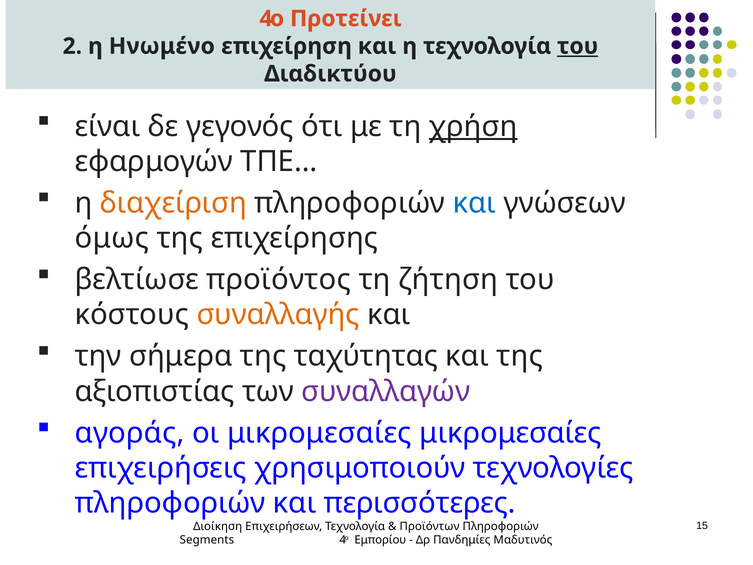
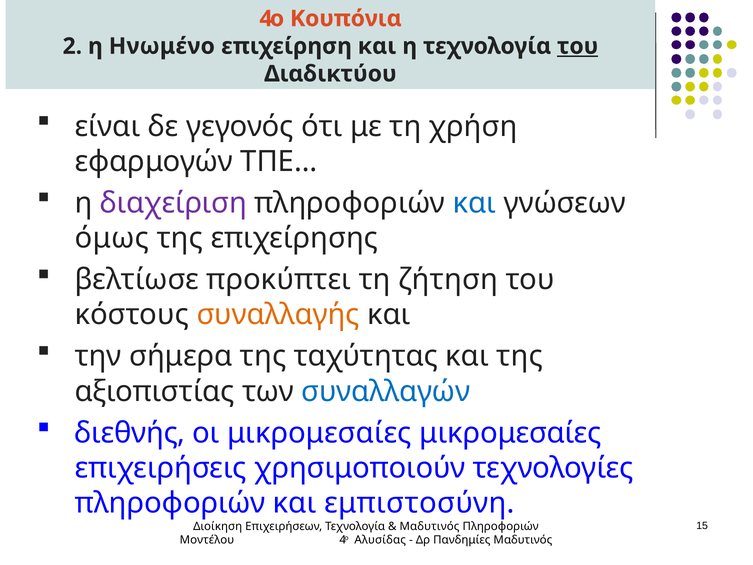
Προτείνει: Προτείνει -> Κουπόνια (346, 19)
χρήση underline: present -> none (473, 126)
διαχείριση colour: orange -> purple (173, 203)
προϊόντος: προϊόντος -> προκύπτει (279, 280)
συναλλαγών colour: purple -> blue (386, 391)
αγοράς: αγοράς -> διεθνής (130, 433)
περισσότερες: περισσότερες -> εμπιστοσύνη (419, 503)
Προϊόντων: Προϊόντων -> Μαδυτινός (430, 526)
Segments: Segments -> Μοντέλου (207, 540)
Εμπορίου: Εμπορίου -> Αλυσίδας (380, 540)
